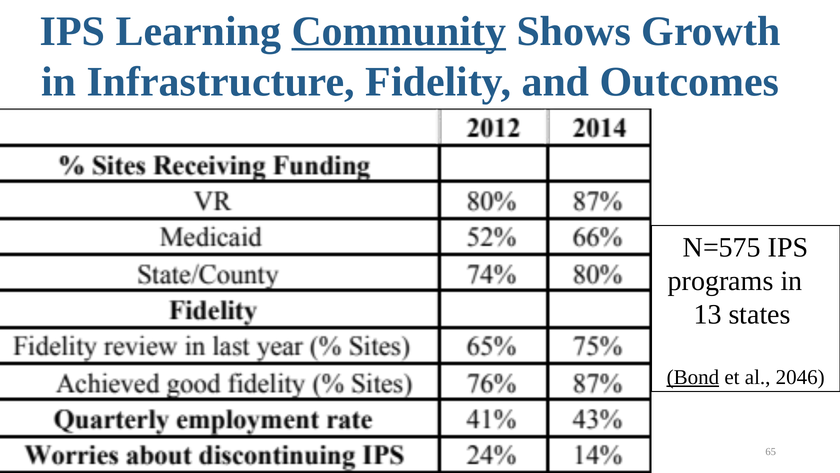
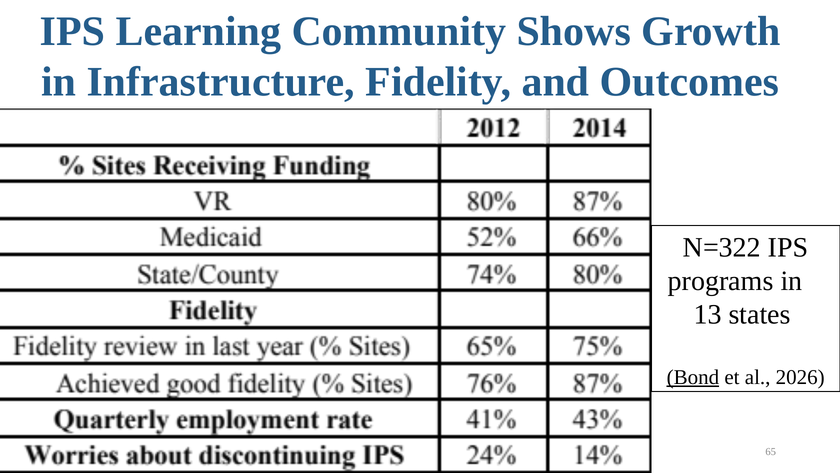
Community underline: present -> none (399, 31)
N=575: N=575 -> N=322 (722, 247)
2046: 2046 -> 2026 (800, 377)
